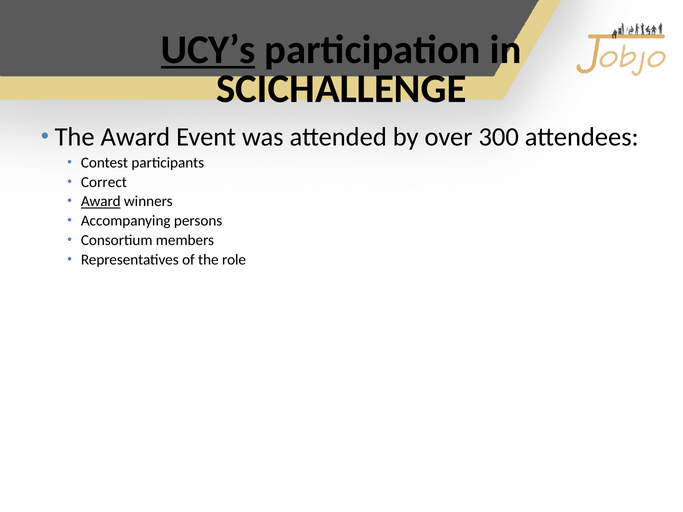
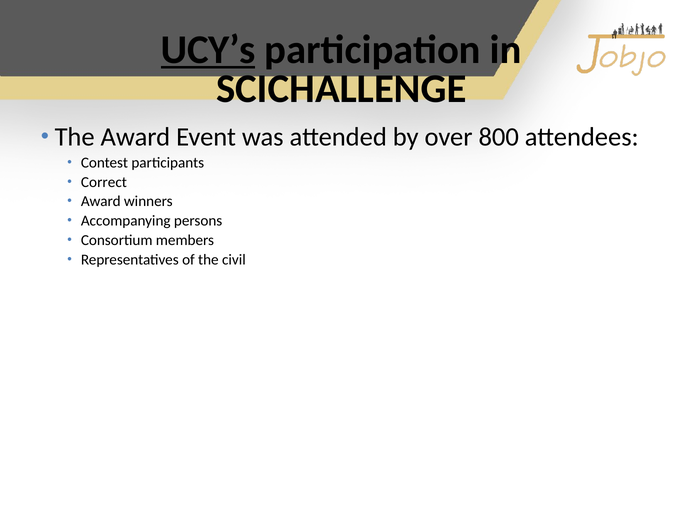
300: 300 -> 800 (499, 137)
Award underline: present -> none (101, 201)
role: role -> civil (234, 260)
